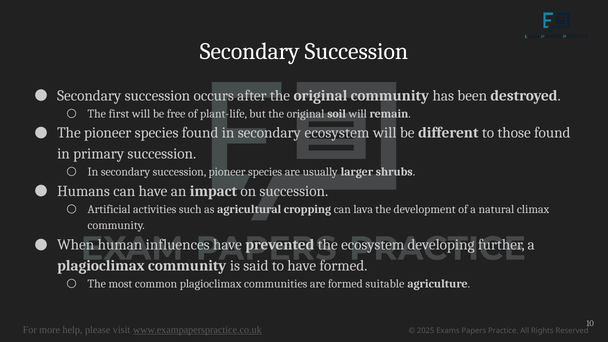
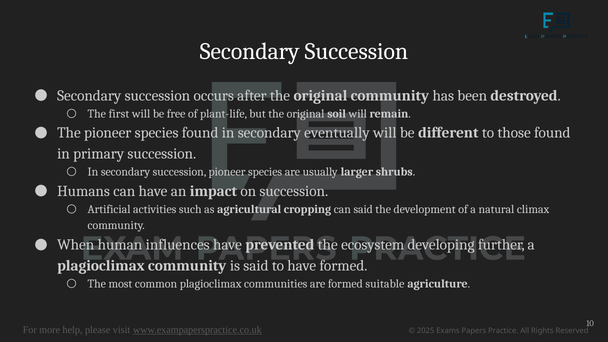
secondary ecosystem: ecosystem -> eventually (337, 133)
can lava: lava -> said (363, 209)
